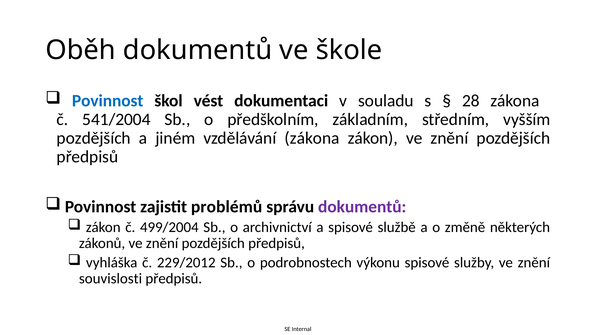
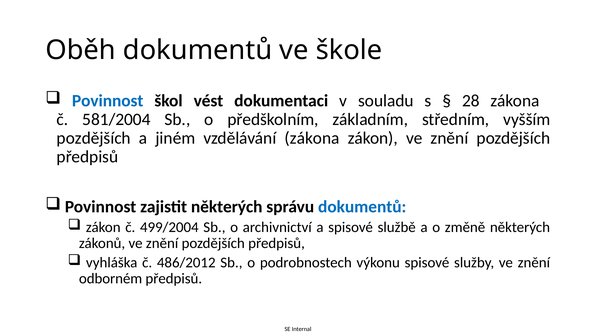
541/2004: 541/2004 -> 581/2004 (116, 119)
zajistit problémů: problémů -> některých (227, 207)
dokumentů colour: purple -> blue (362, 207)
229/2012: 229/2012 -> 486/2012 (186, 263)
souvislosti: souvislosti -> odborném (111, 279)
